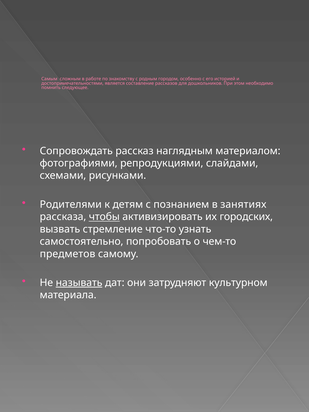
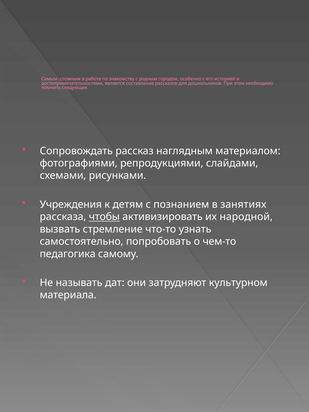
Родителями: Родителями -> Учреждения (71, 204)
городских: городских -> народной (246, 217)
предметов: предметов -> педагогика (68, 254)
называть underline: present -> none (79, 283)
